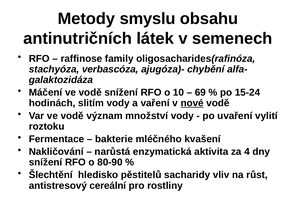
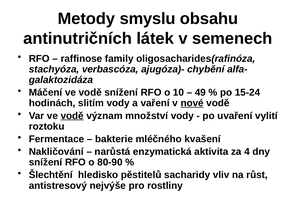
69: 69 -> 49 (200, 92)
vodě underline: none -> present (72, 116)
cereální: cereální -> nejvýše (108, 186)
